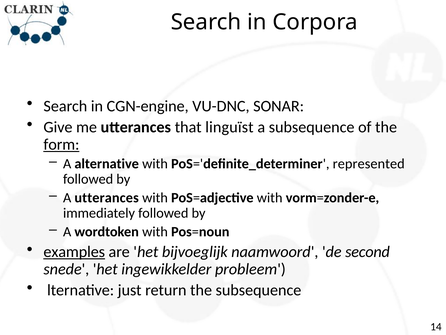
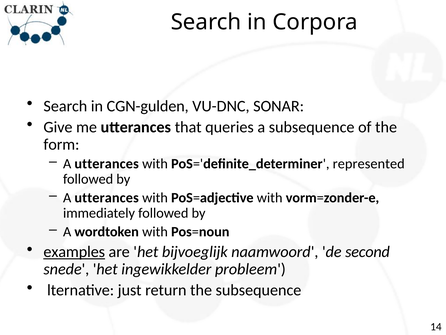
CGN-engine: CGN-engine -> CGN-gulden (148, 106)
linguïst: linguïst -> queries (230, 127)
form underline: present -> none (61, 144)
alternative: alternative -> utterances (107, 164)
